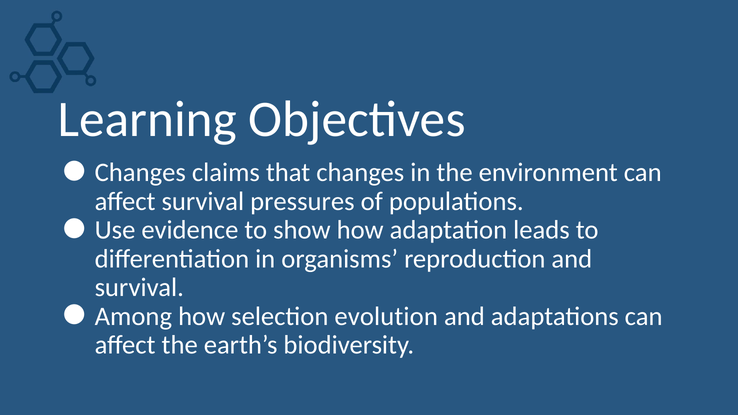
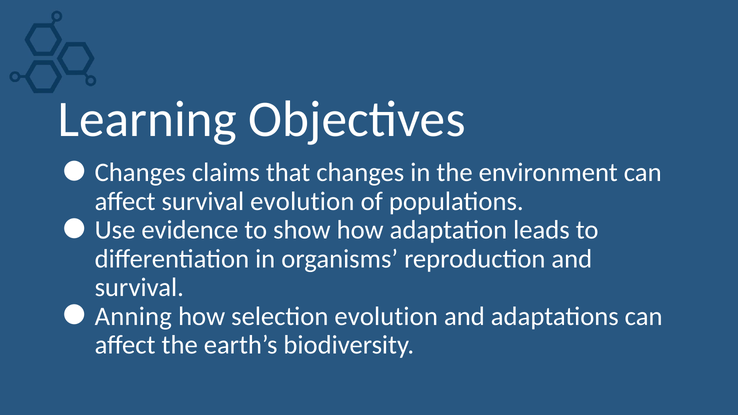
survival pressures: pressures -> evolution (302, 201)
Among: Among -> Anning (133, 316)
